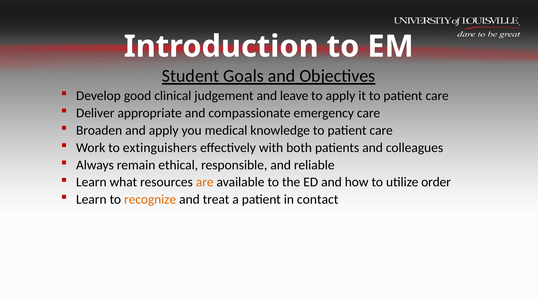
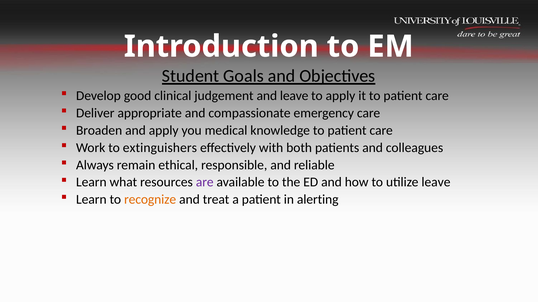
are colour: orange -> purple (205, 183)
utilize order: order -> leave (436, 183)
contact: contact -> alerting (318, 200)
